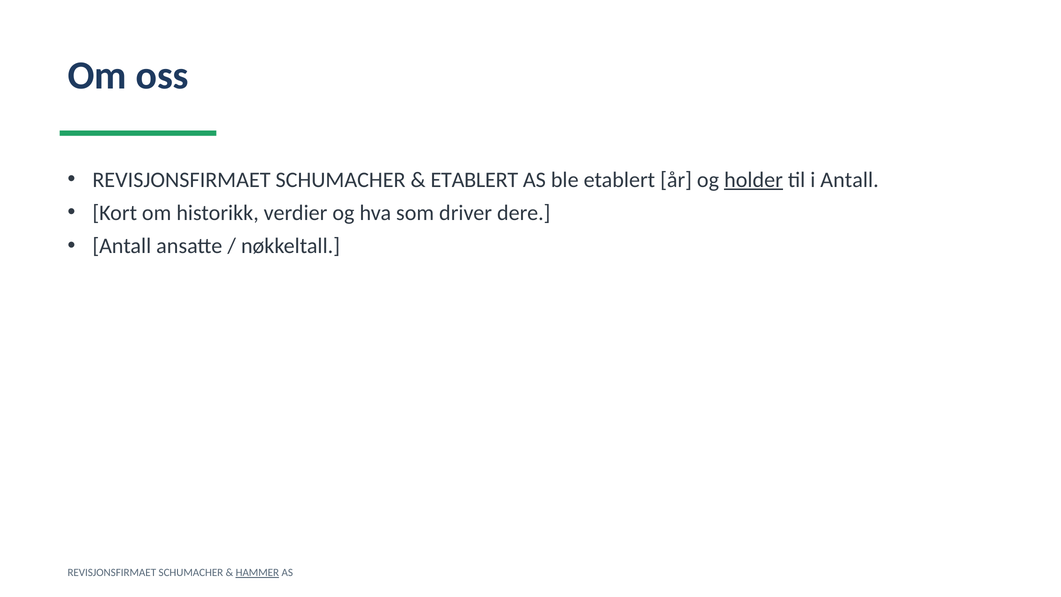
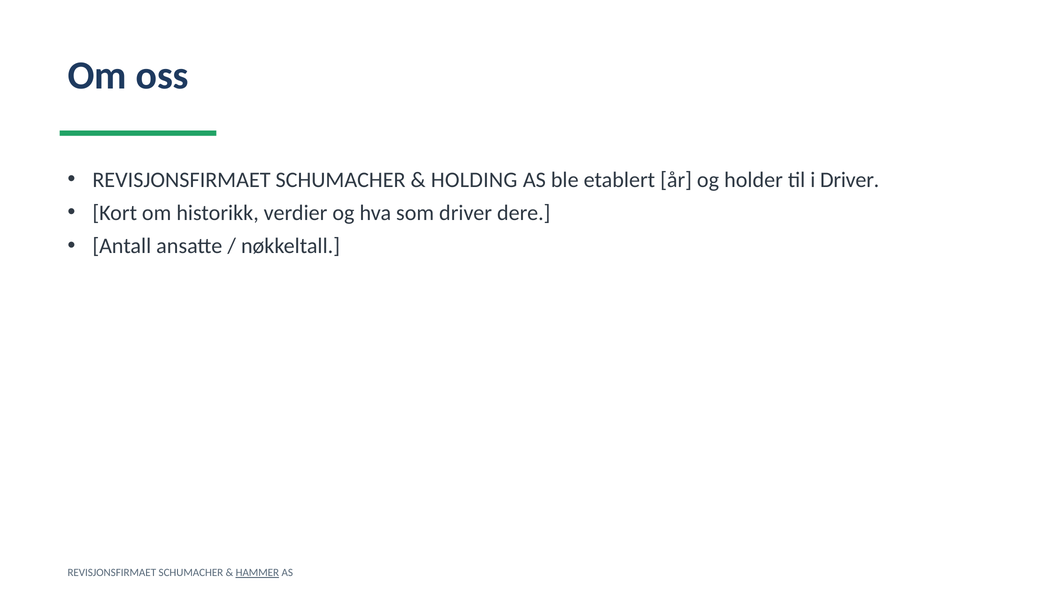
ETABLERT: ETABLERT -> HOLDING (474, 180)
holder underline: present -> none (753, 180)
i Antall: Antall -> Driver (850, 180)
